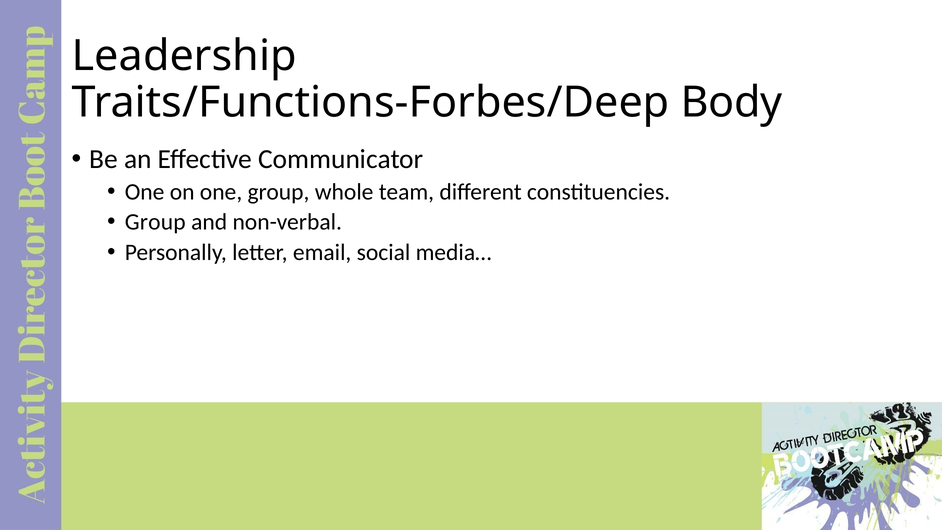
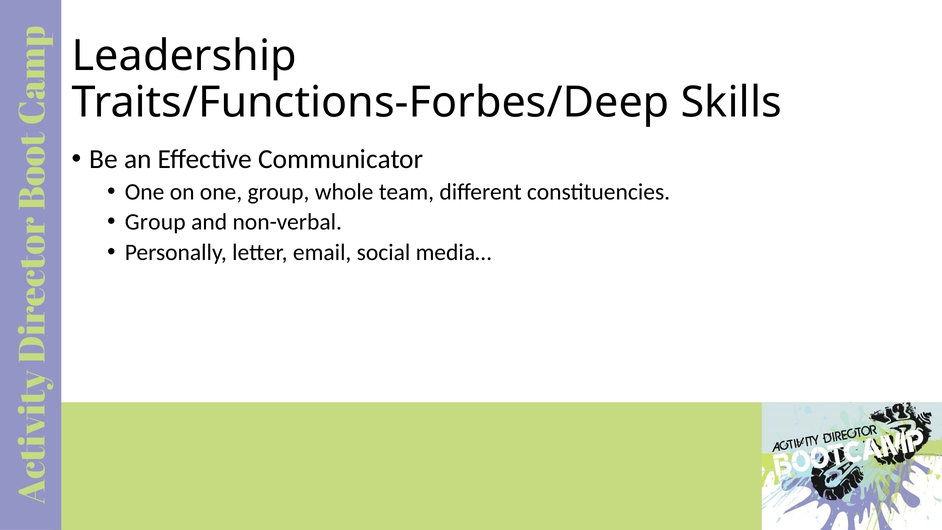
Body: Body -> Skills (731, 102)
